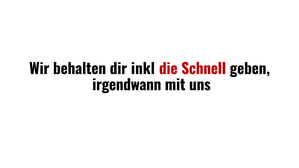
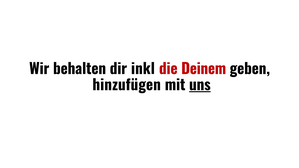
Schnell: Schnell -> Deinem (204, 69)
irgendwann: irgendwann -> hinzufügen (127, 85)
uns underline: none -> present (200, 85)
